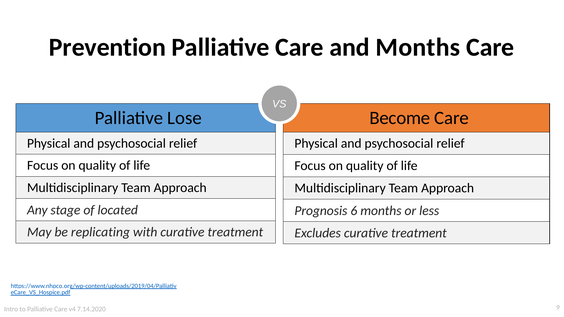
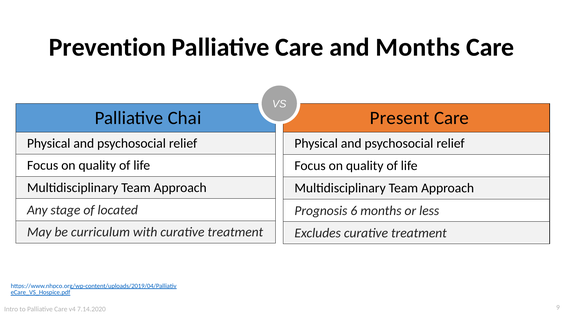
Lose: Lose -> Chai (185, 118)
Become: Become -> Present (400, 118)
replicating: replicating -> curriculum (100, 232)
